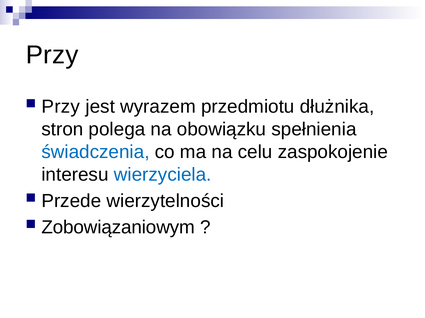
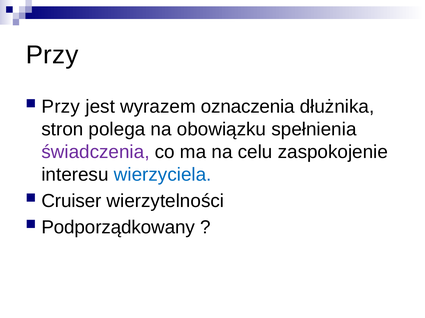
przedmiotu: przedmiotu -> oznaczenia (248, 107)
świadczenia colour: blue -> purple (96, 152)
Przede: Przede -> Cruiser (71, 201)
Zobowiązaniowym: Zobowiązaniowym -> Podporządkowany (118, 228)
